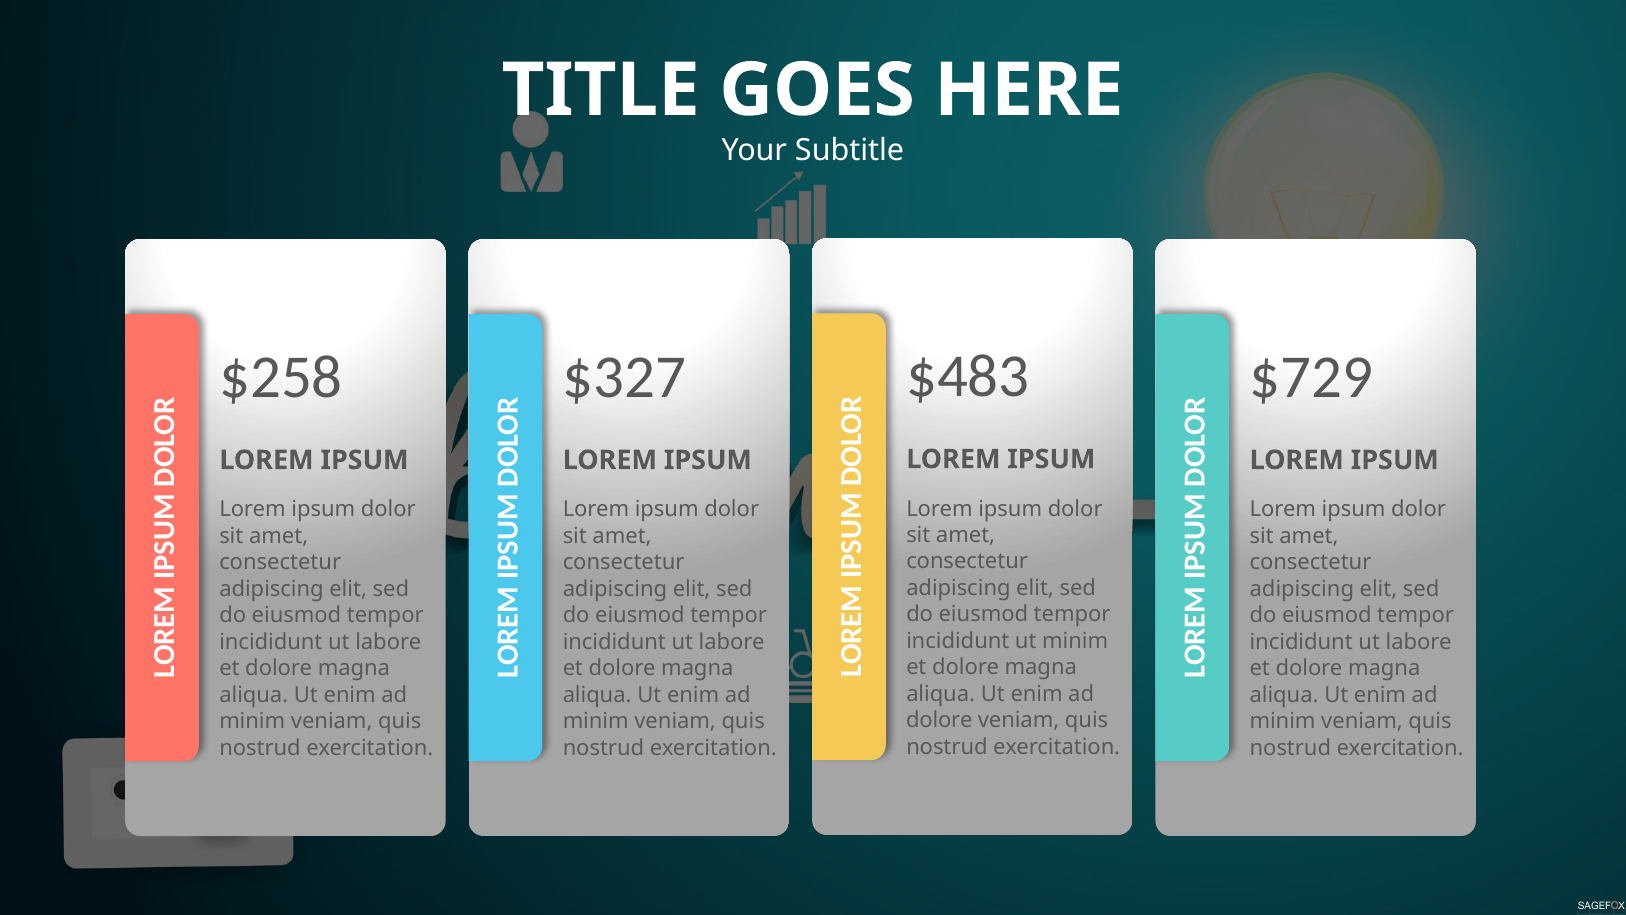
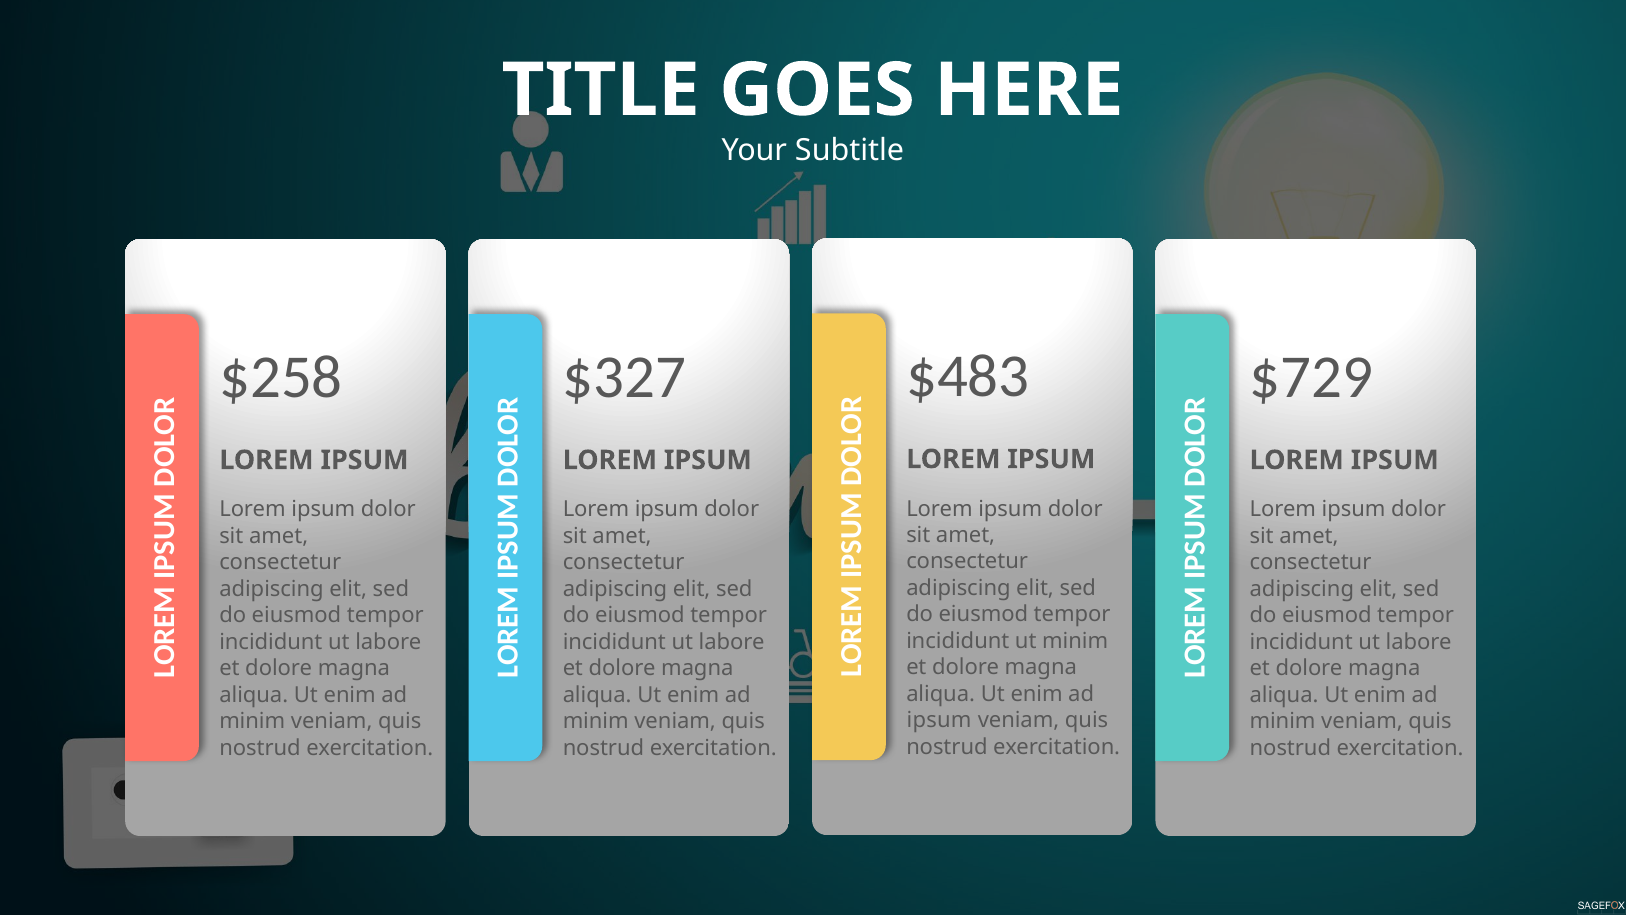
dolore: dolore -> ipsum (939, 720)
